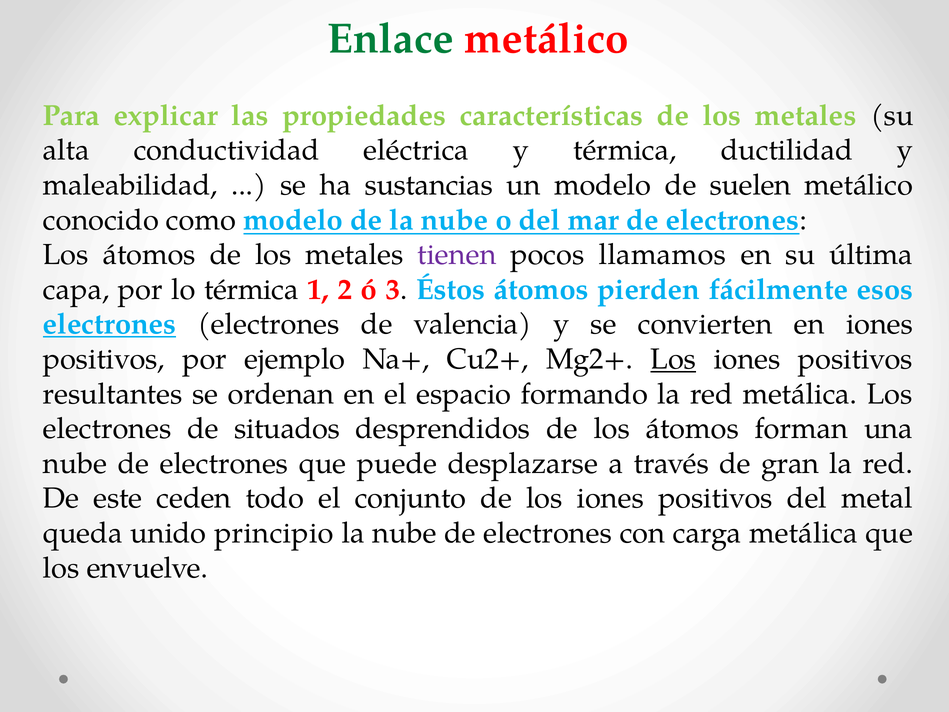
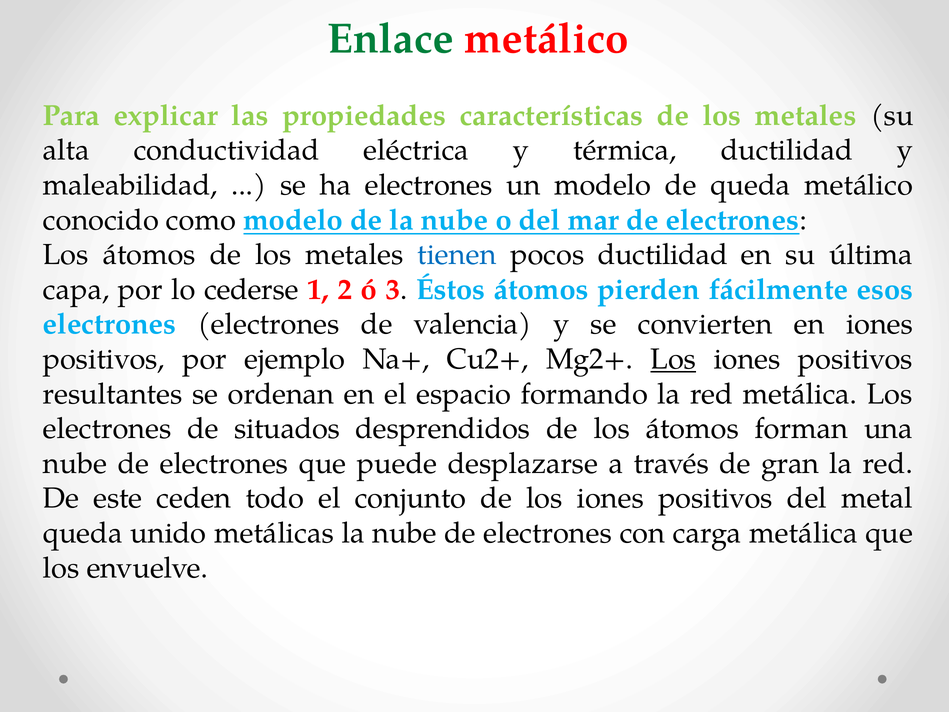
ha sustancias: sustancias -> electrones (429, 185)
de suelen: suelen -> queda (750, 185)
tienen colour: purple -> blue (457, 255)
pocos llamamos: llamamos -> ductilidad (663, 255)
lo térmica: térmica -> cederse (251, 289)
electrones underline: present -> none (110, 324)
principio: principio -> metálicas (274, 533)
